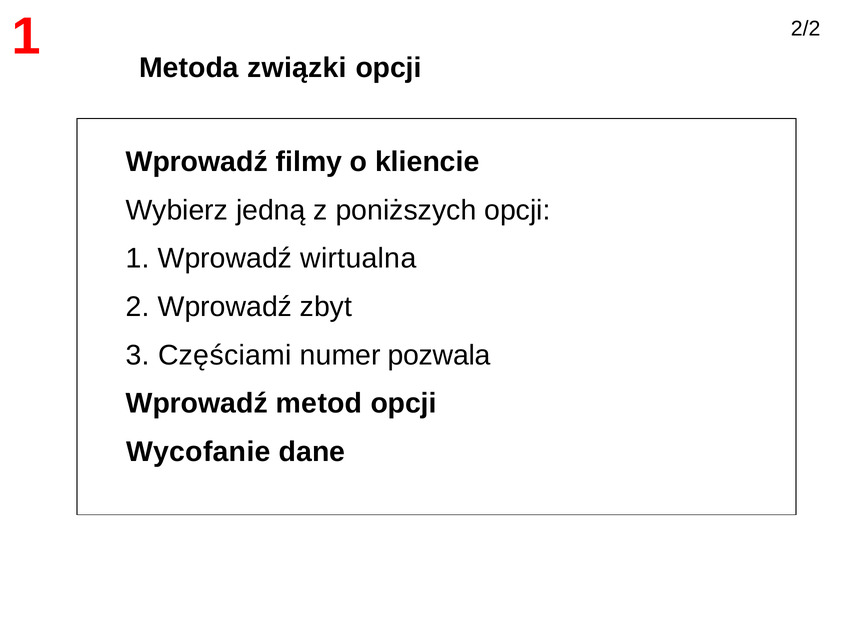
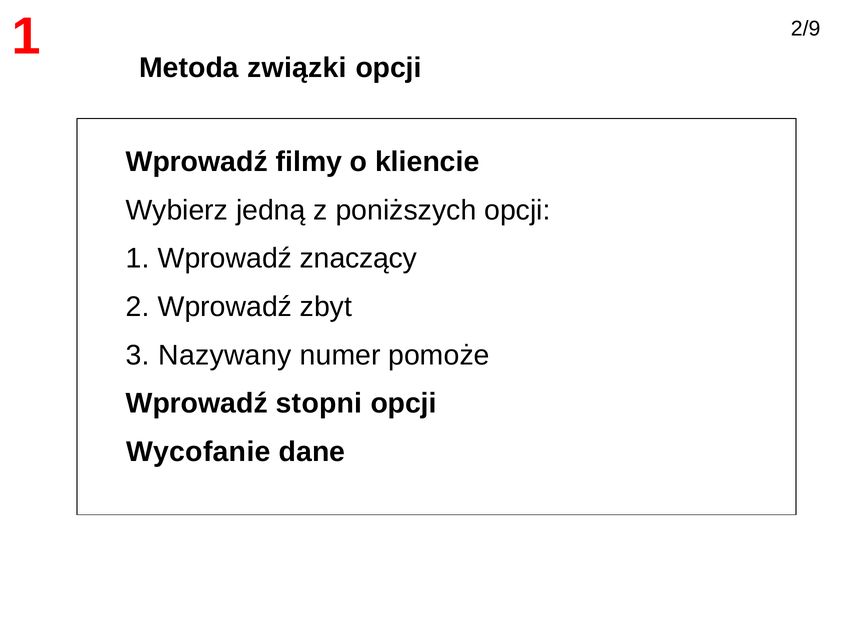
2/2: 2/2 -> 2/9 (806, 28)
wirtualna: wirtualna -> znaczący (359, 258)
Częściami: Częściami -> Nazywany (225, 355)
pozwala: pozwala -> pomoże (439, 355)
metod: metod -> stopni (319, 403)
